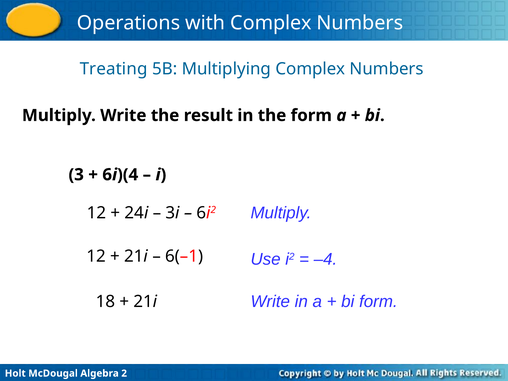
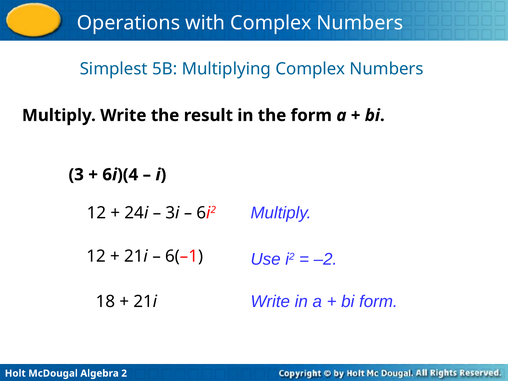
Treating: Treating -> Simplest (114, 69)
–4: –4 -> –2 (325, 259)
